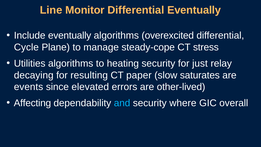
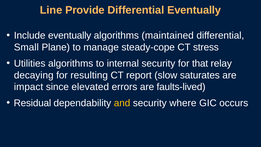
Monitor: Monitor -> Provide (85, 10)
overexcited: overexcited -> maintained (168, 36)
Cycle: Cycle -> Small (26, 47)
heating: heating -> internal (123, 63)
just: just -> that (200, 63)
paper: paper -> report (139, 75)
events: events -> impact (29, 87)
other-lived: other-lived -> faults-lived (181, 87)
Affecting: Affecting -> Residual (32, 103)
and colour: light blue -> yellow (122, 103)
overall: overall -> occurs (234, 103)
